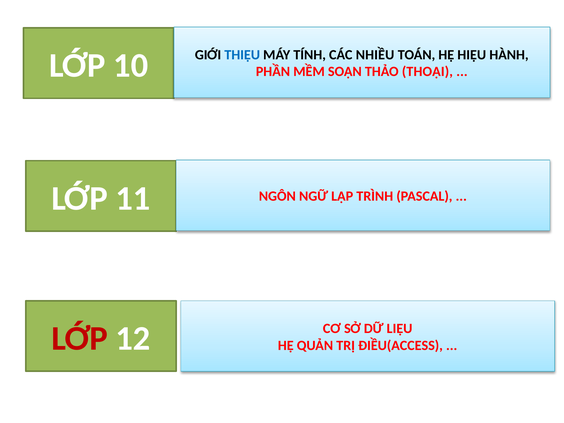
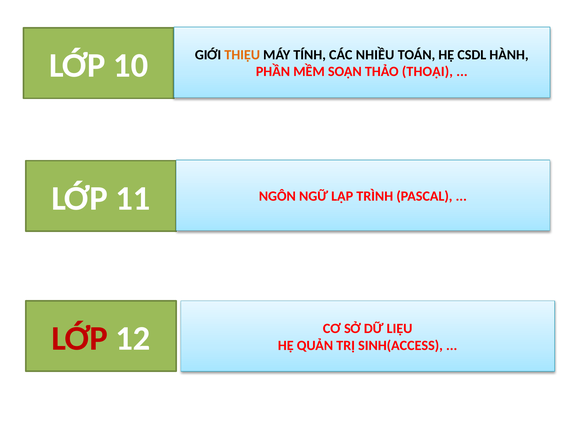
THIỆU colour: blue -> orange (242, 55)
HIỆU: HIỆU -> CSDL (472, 55)
ĐIỀU(ACCESS: ĐIỀU(ACCESS -> SINH(ACCESS (400, 345)
